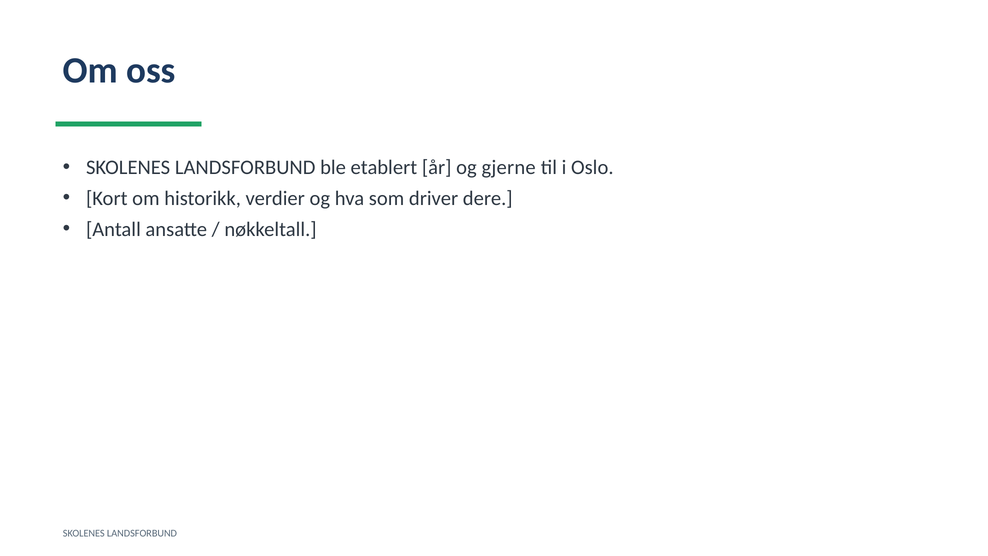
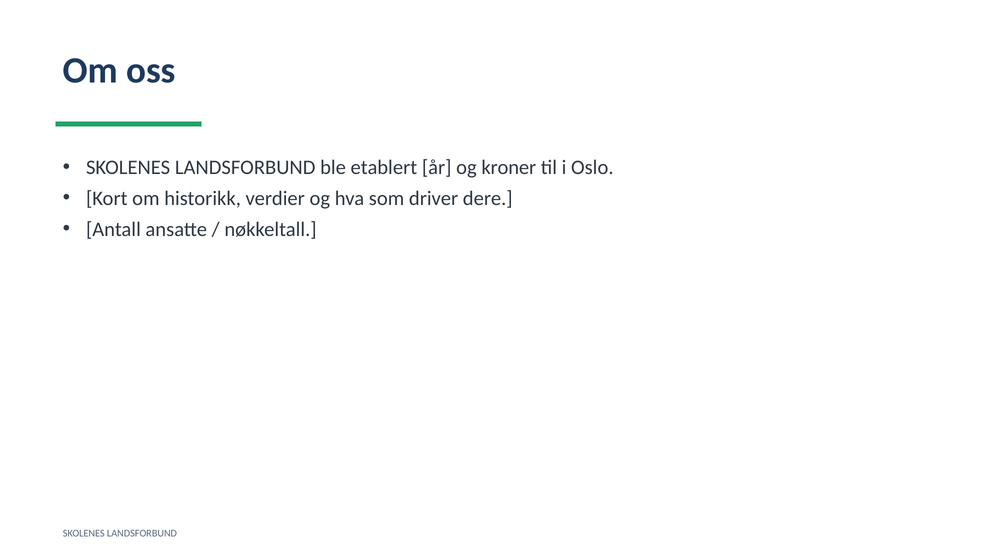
gjerne: gjerne -> kroner (509, 167)
